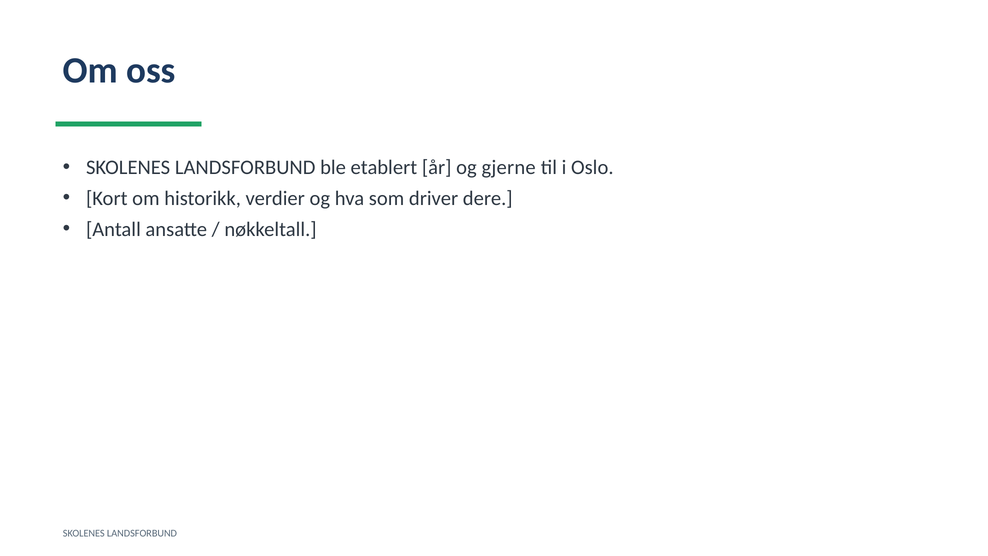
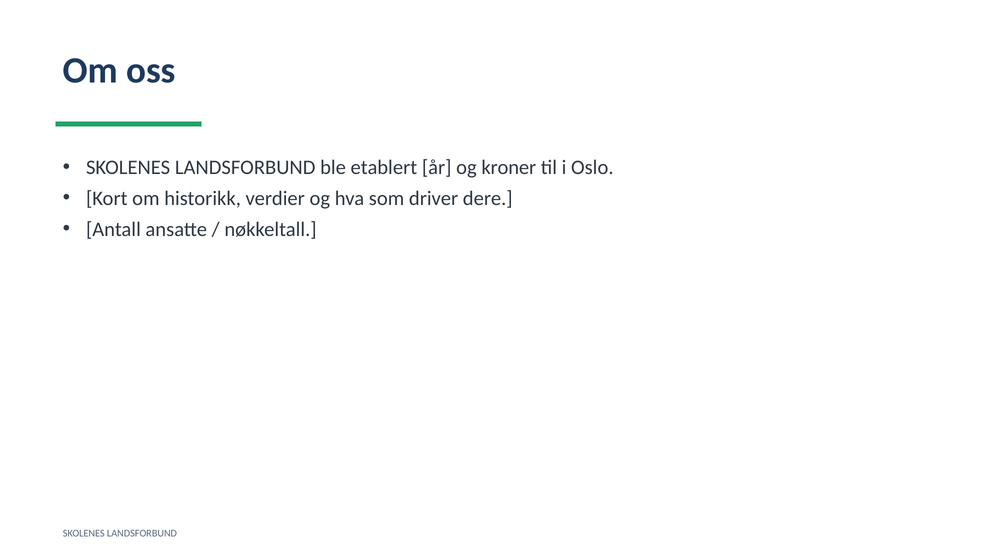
gjerne: gjerne -> kroner (509, 167)
